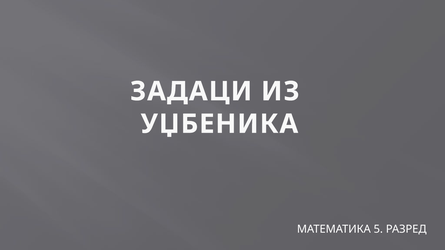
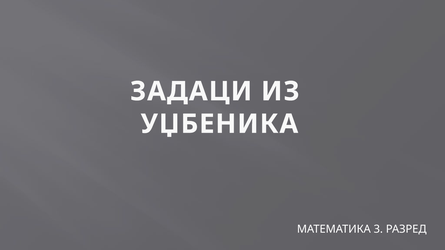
5: 5 -> 3 (378, 229)
